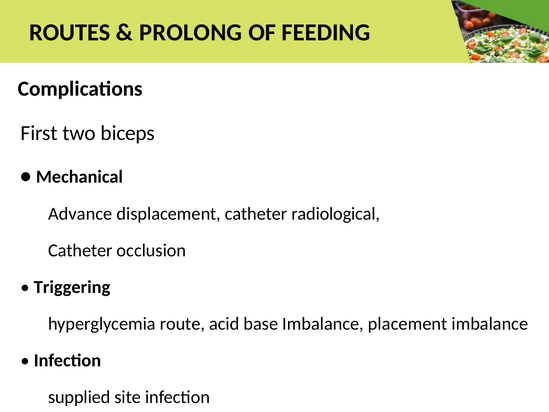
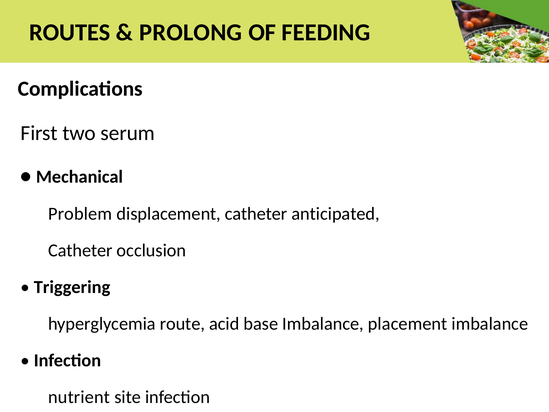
biceps: biceps -> serum (128, 133)
Advance: Advance -> Problem (80, 214)
radiological: radiological -> anticipated (336, 214)
supplied: supplied -> nutrient (79, 397)
